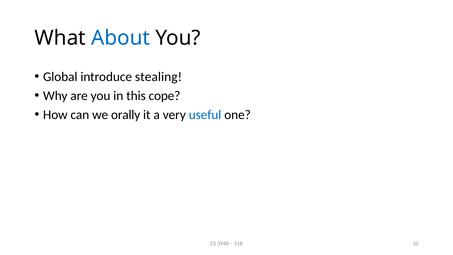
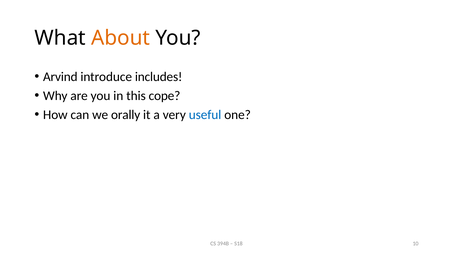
About colour: blue -> orange (121, 38)
Global: Global -> Arvind (60, 77)
stealing: stealing -> includes (159, 77)
